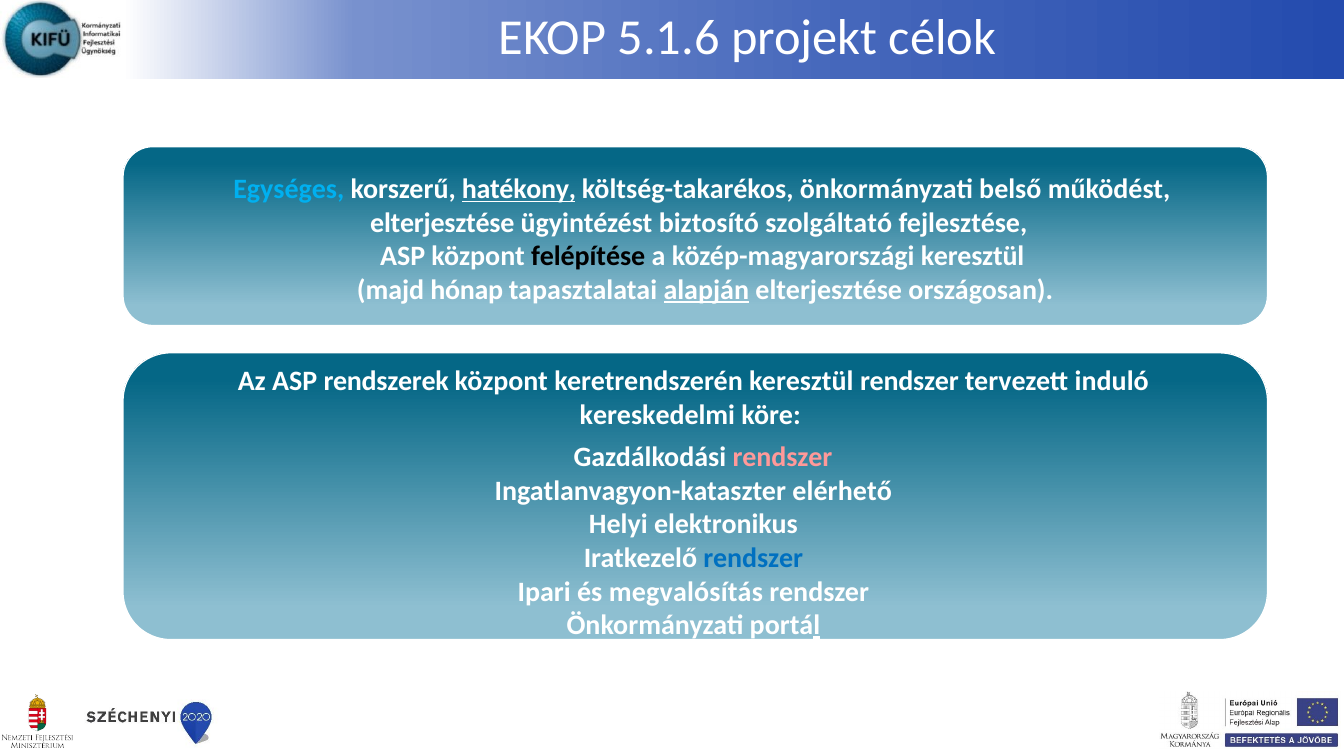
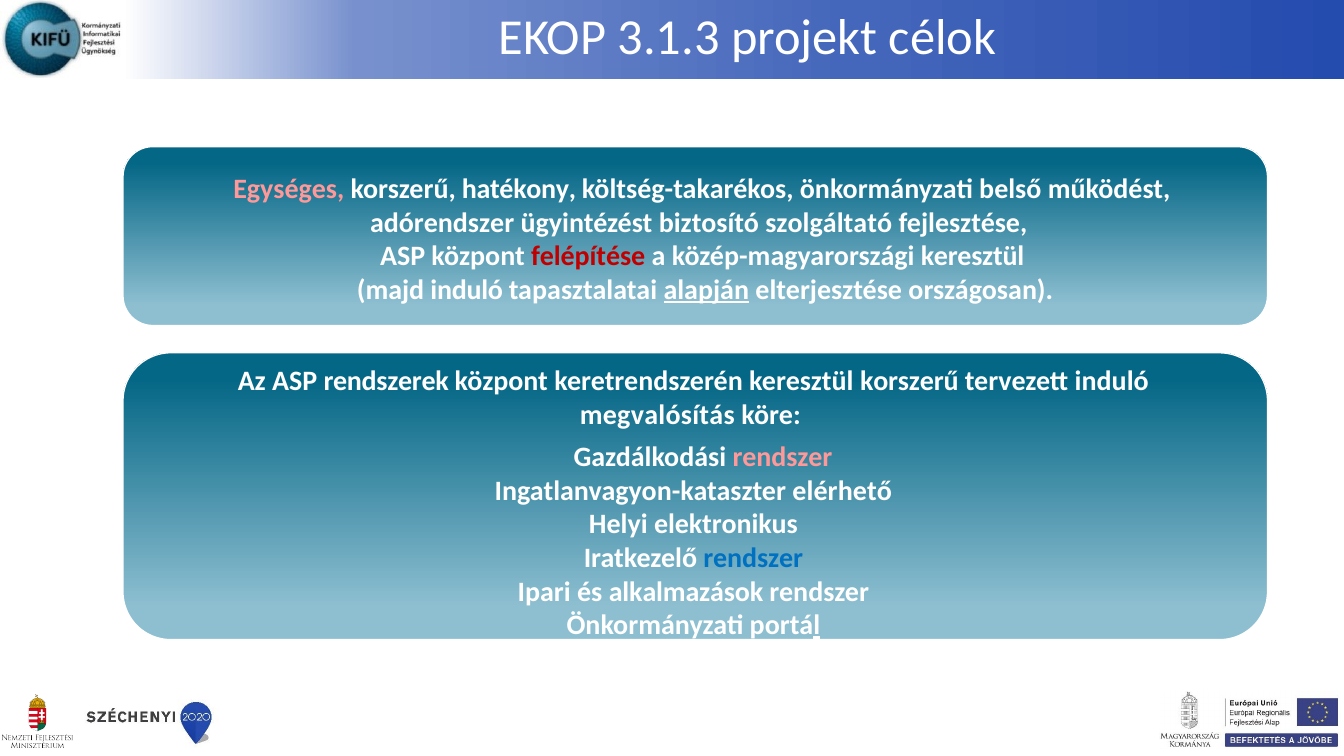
5.1.6: 5.1.6 -> 3.1.3 (669, 38)
Egységes colour: light blue -> pink (289, 189)
hatékony underline: present -> none (519, 189)
elterjesztése: elterjesztése -> adórendszer (442, 223)
felépítése colour: black -> red (588, 257)
majd hónap: hónap -> induló (467, 290)
keresztül rendszer: rendszer -> korszerű (909, 382)
kereskedelmi: kereskedelmi -> megvalósítás (657, 415)
megvalósítás: megvalósítás -> alkalmazások (686, 592)
